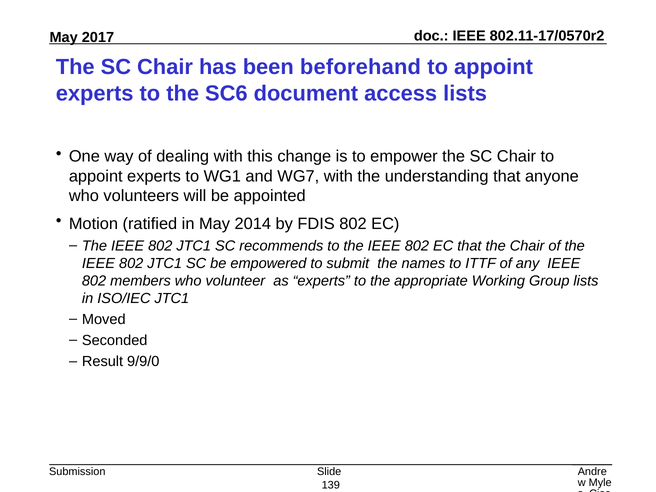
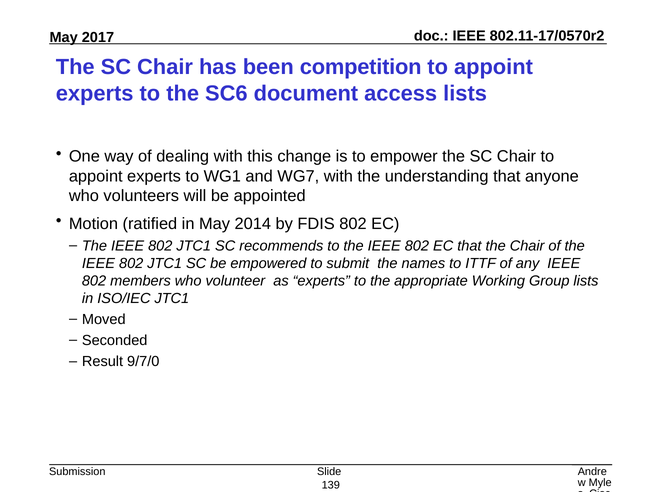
beforehand: beforehand -> competition (361, 67)
9/9/0: 9/9/0 -> 9/7/0 (143, 362)
